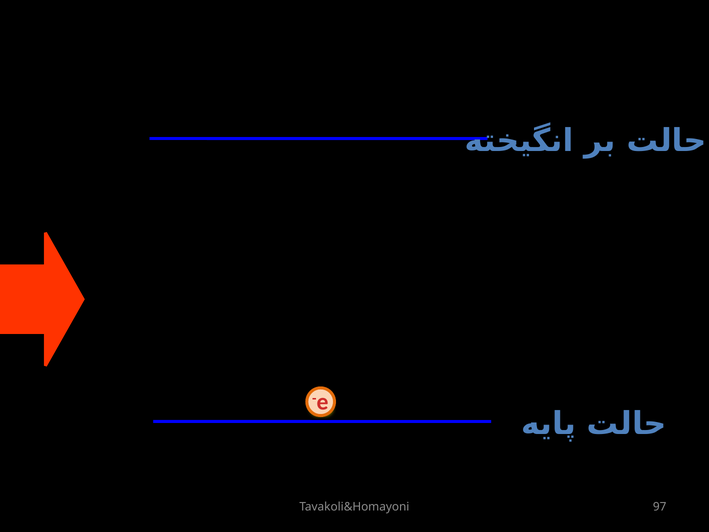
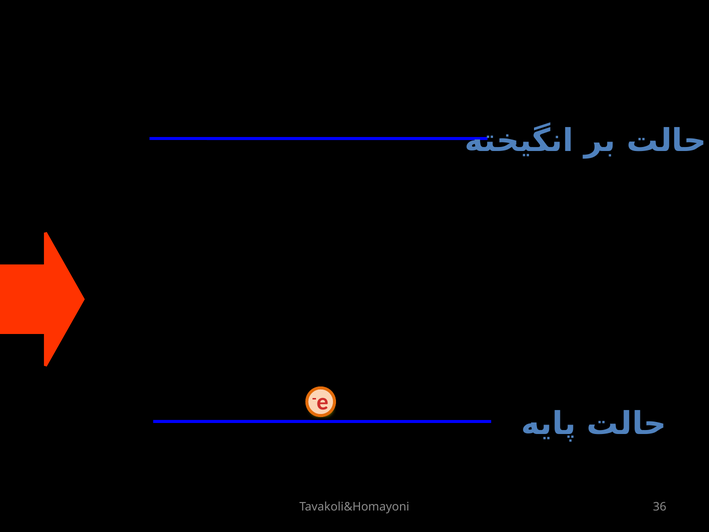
97: 97 -> 36 (660, 507)
